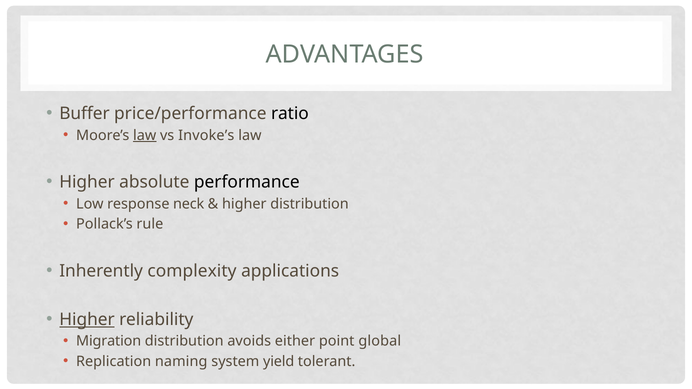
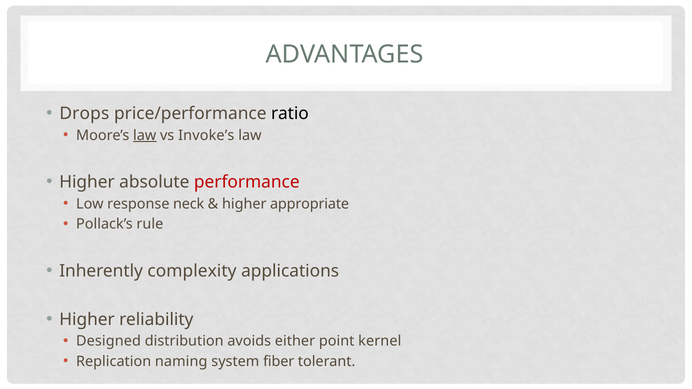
Buffer: Buffer -> Drops (84, 114)
performance colour: black -> red (247, 182)
higher distribution: distribution -> appropriate (310, 204)
Higher underline: present -> none (87, 320)
Migration: Migration -> Designed (109, 341)
global: global -> kernel (380, 341)
yield: yield -> fiber (279, 361)
